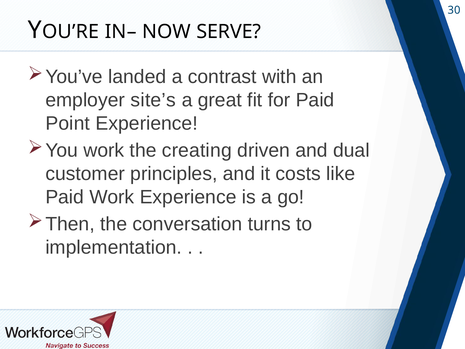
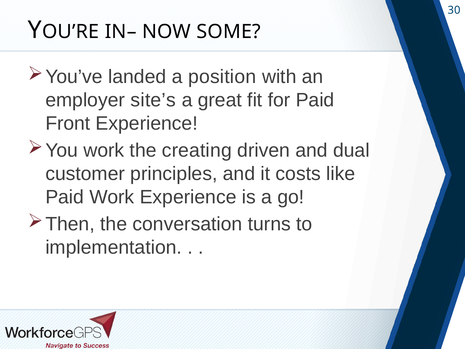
SERVE: SERVE -> SOME (229, 32)
contrast: contrast -> position (222, 77)
Point: Point -> Front (68, 123)
